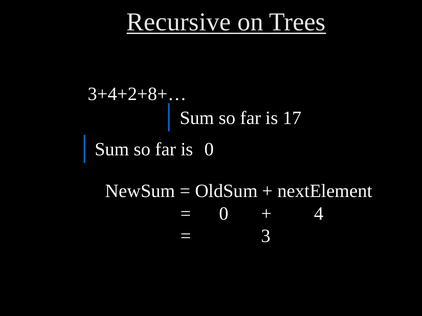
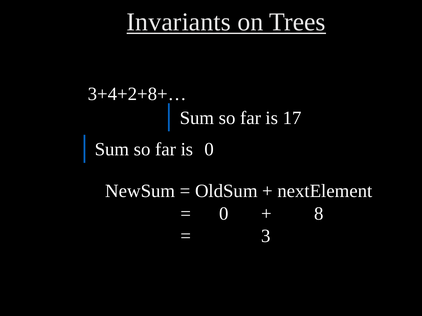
Recursive: Recursive -> Invariants (179, 22)
4: 4 -> 8 (319, 214)
